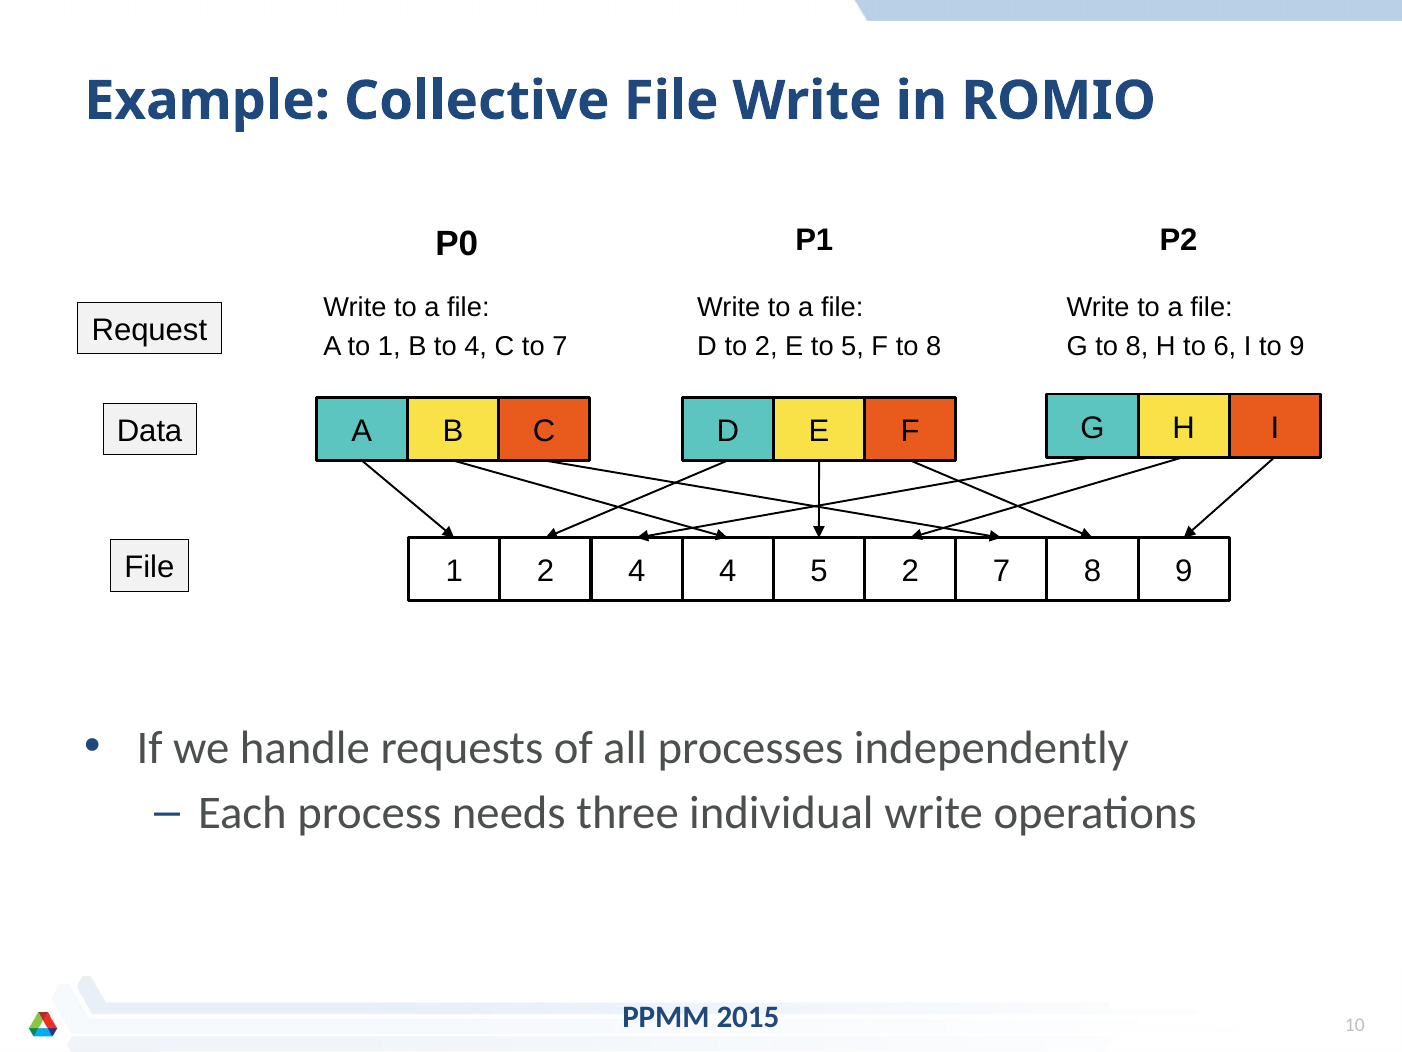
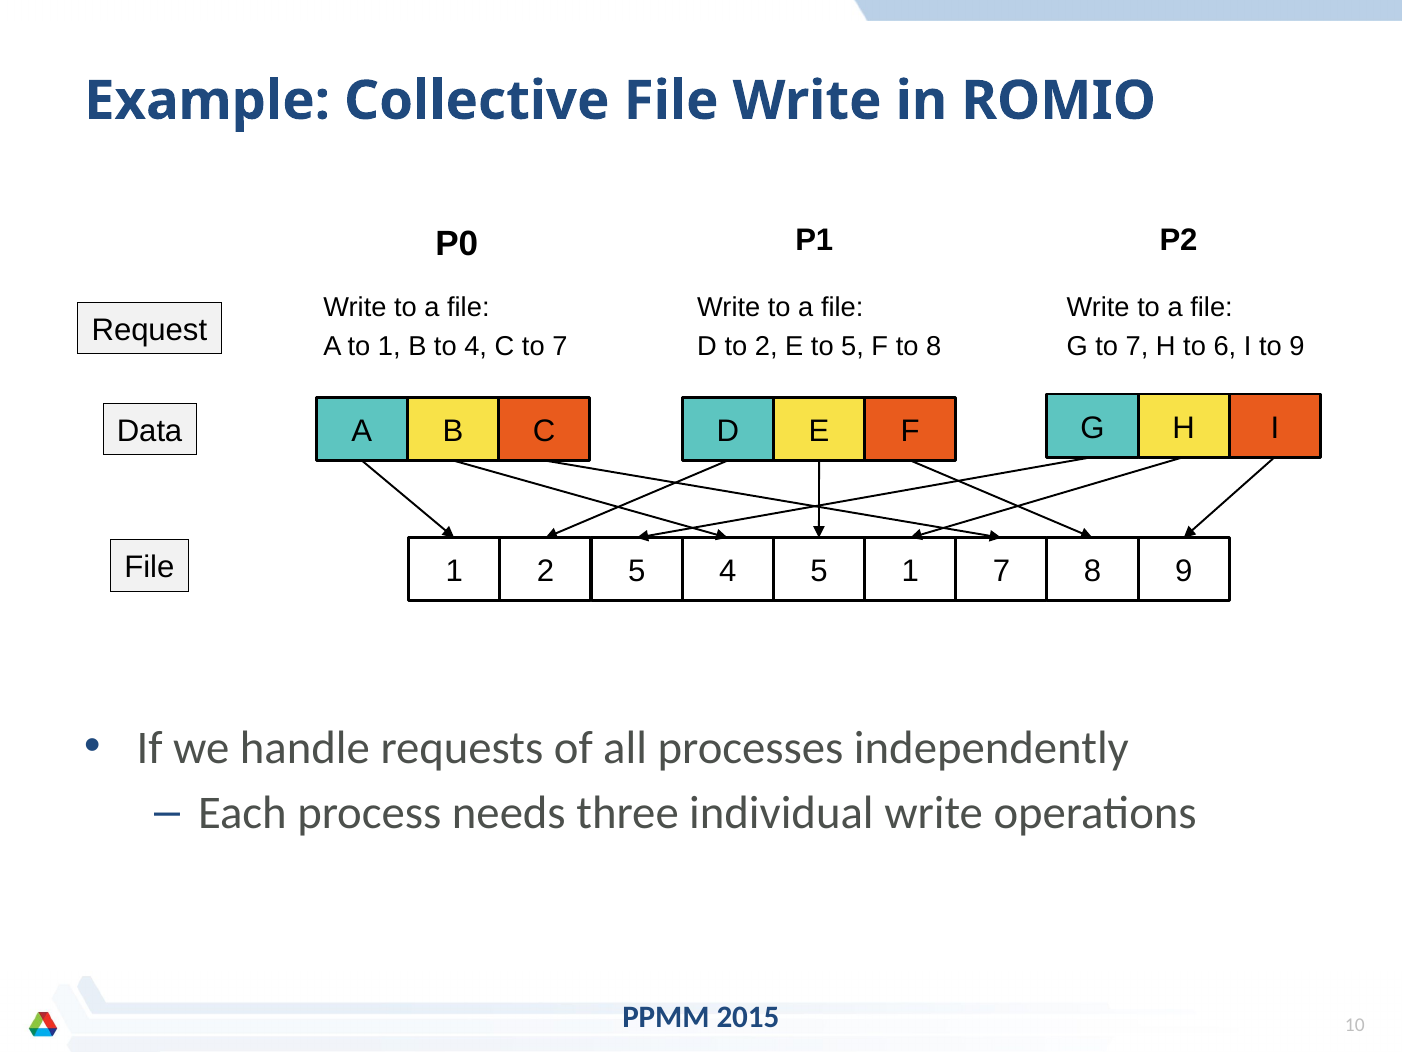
G to 8: 8 -> 7 (1137, 346)
2 4: 4 -> 5 (637, 571)
5 2: 2 -> 1 (910, 571)
